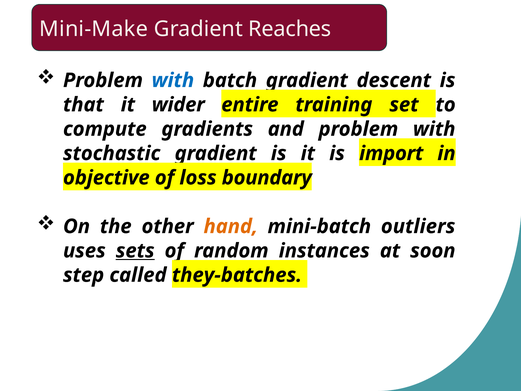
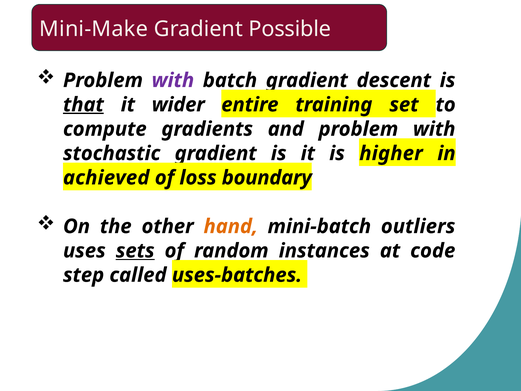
Reaches: Reaches -> Possible (290, 29)
with colour: blue -> purple (173, 80)
that underline: none -> present (83, 105)
import: import -> higher (391, 153)
objective: objective -> achieved (106, 178)
soon: soon -> code (433, 251)
they-batches: they-batches -> uses-batches (237, 275)
